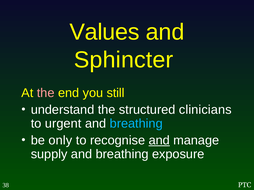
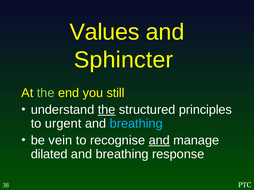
the colour: pink -> light green (46, 93)
the underline: none -> present (107, 110)
clinicians: clinicians -> principles (205, 110)
only: only -> vein (60, 141)
supply: supply -> dilated (49, 154)
exposure: exposure -> response (178, 154)
